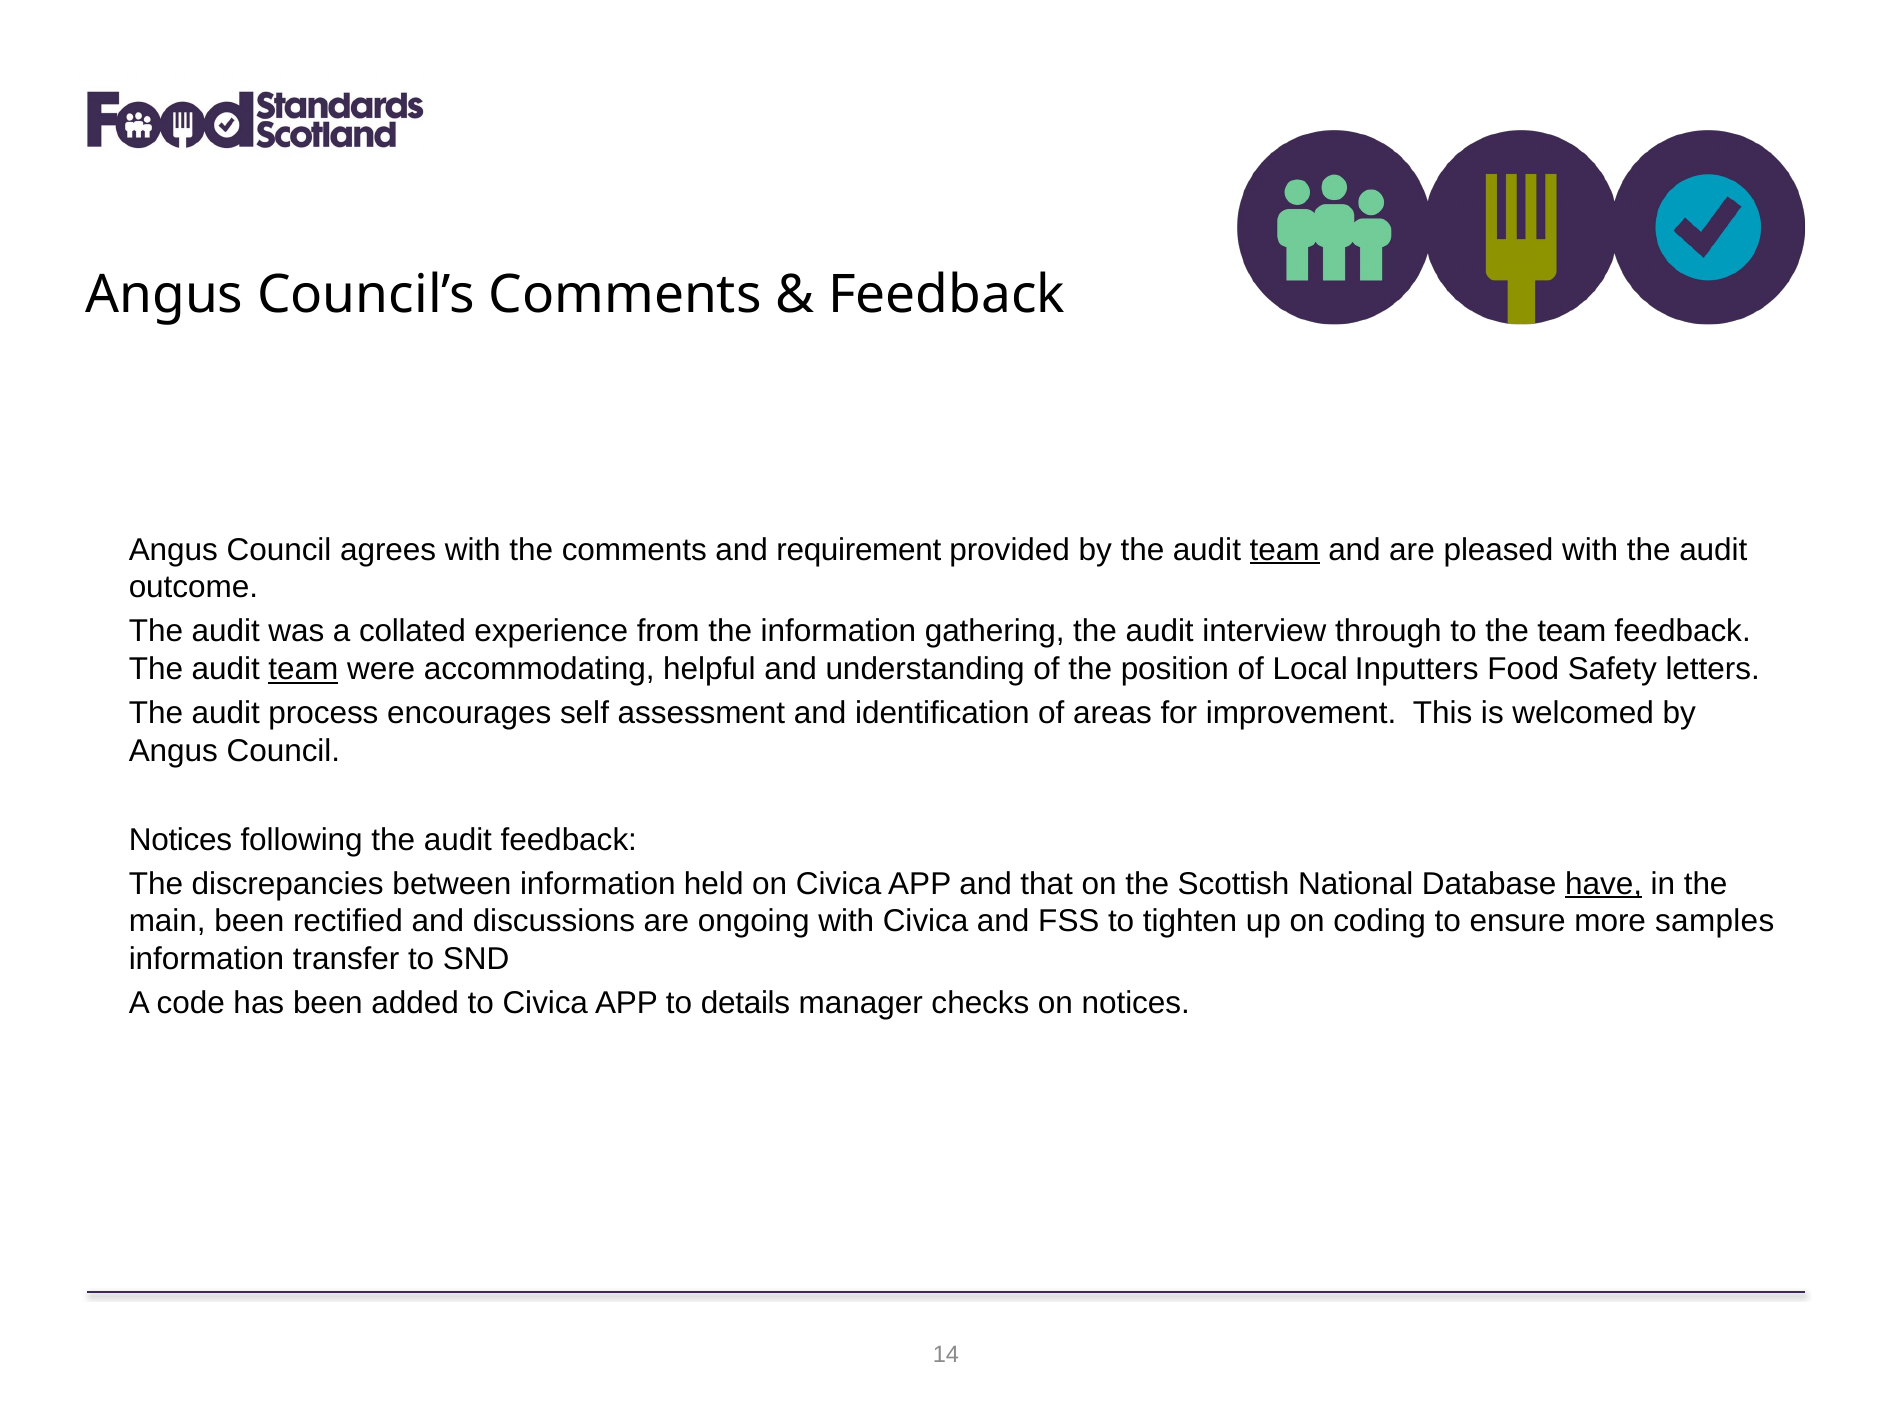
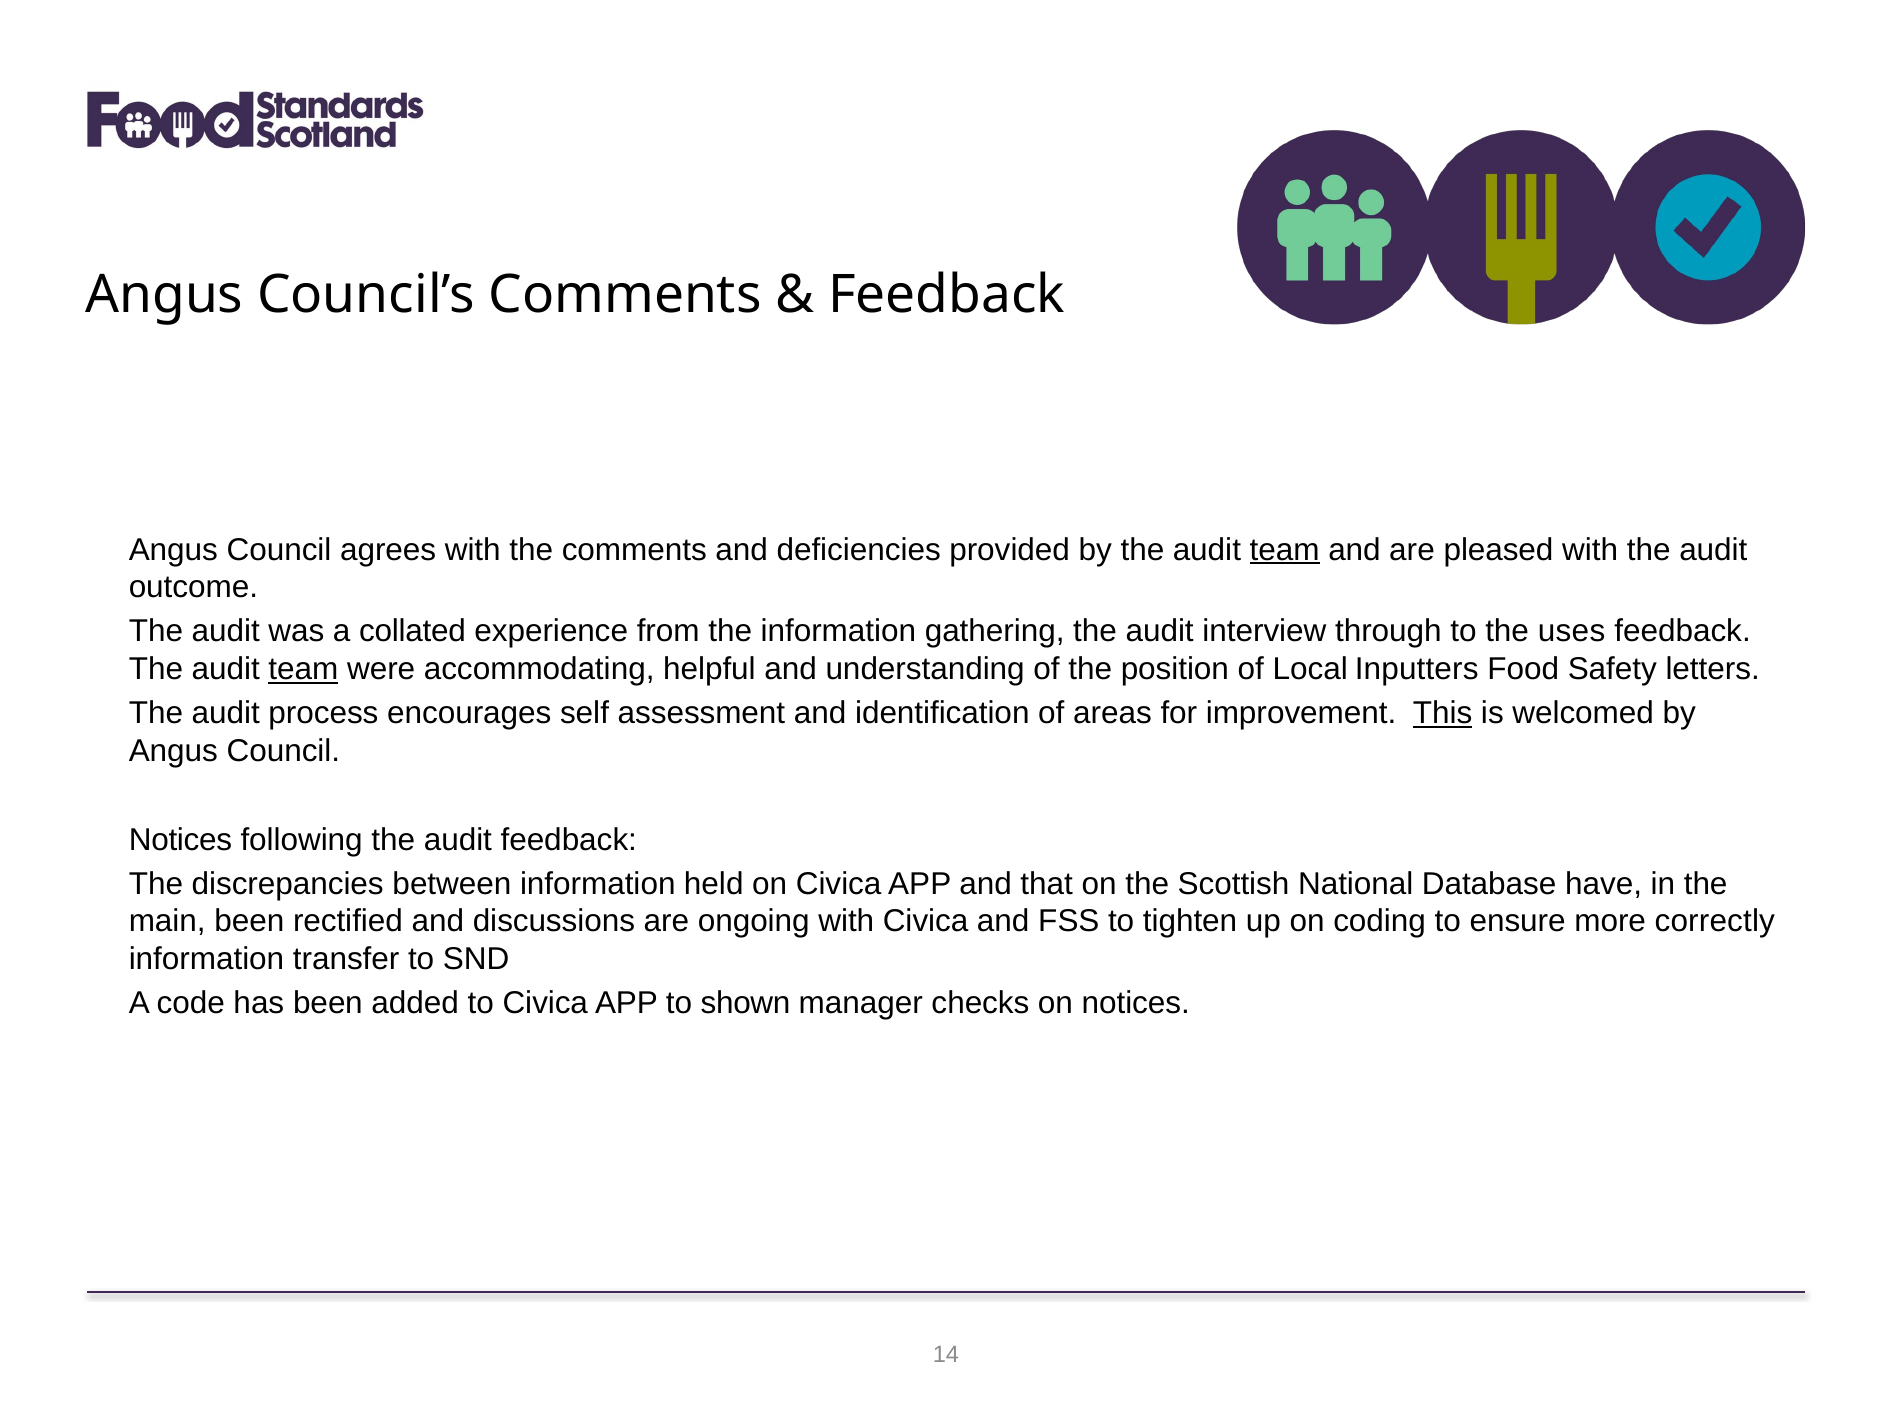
requirement: requirement -> deficiencies (859, 550)
the team: team -> uses (1572, 631)
This underline: none -> present (1443, 713)
have underline: present -> none (1604, 884)
samples: samples -> correctly (1715, 921)
details: details -> shown (746, 1003)
